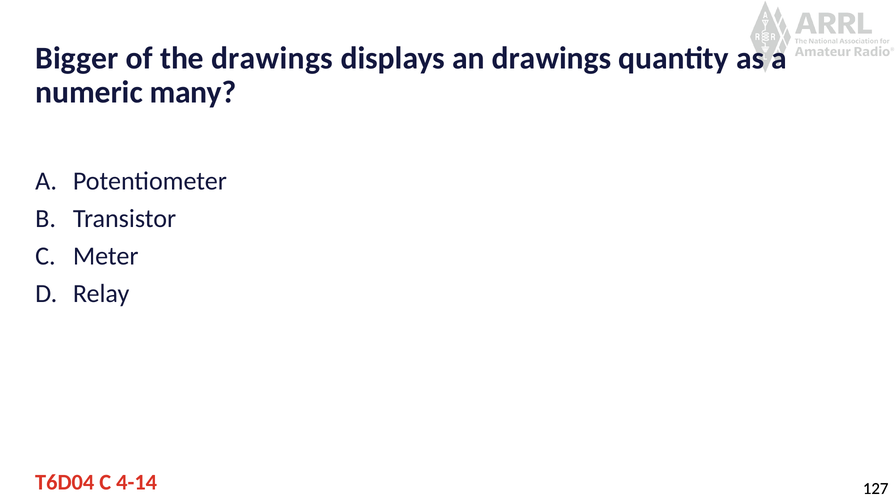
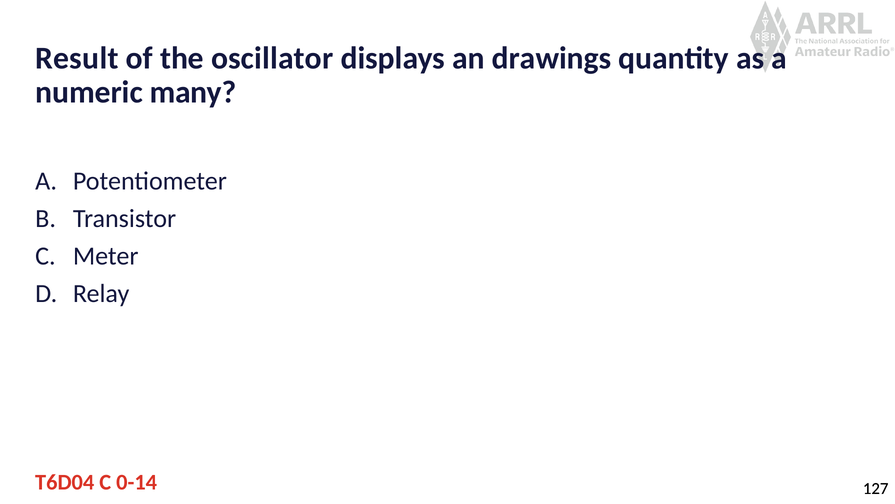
Bigger: Bigger -> Result (77, 58)
the drawings: drawings -> oscillator (272, 58)
4-14: 4-14 -> 0-14 (137, 482)
